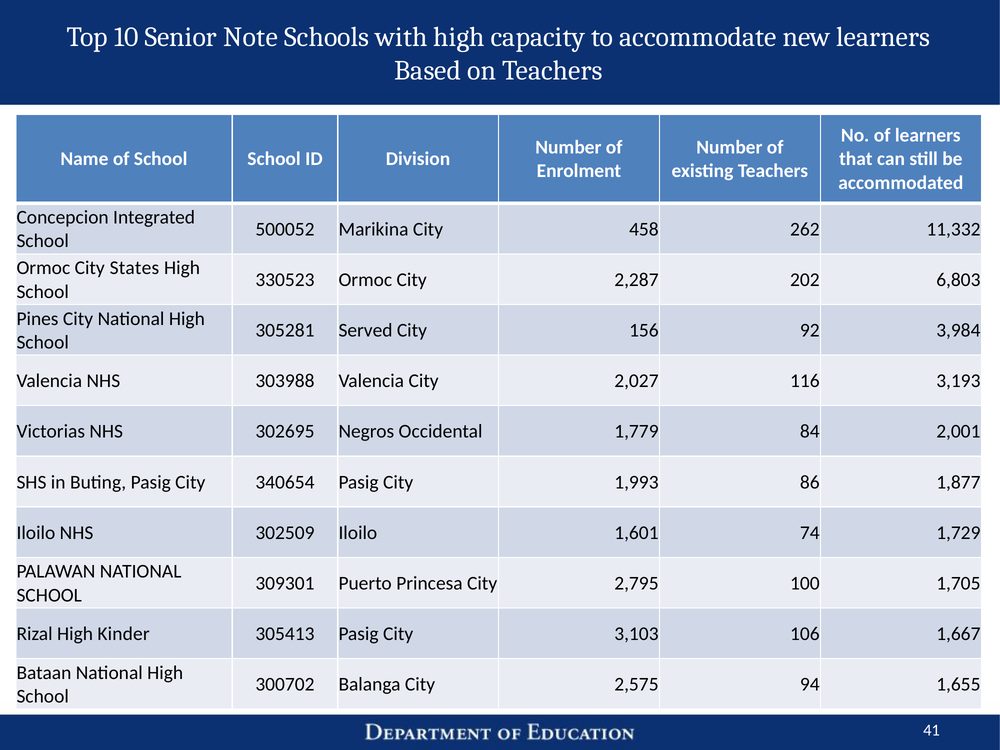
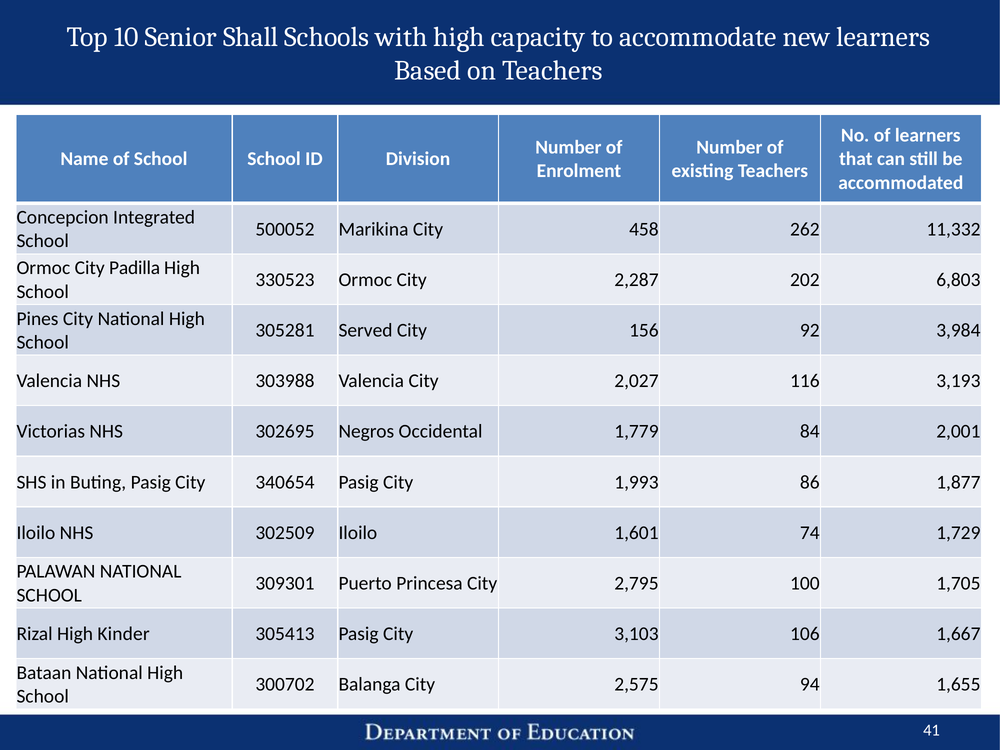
Note: Note -> Shall (251, 37)
States: States -> Padilla (135, 268)
